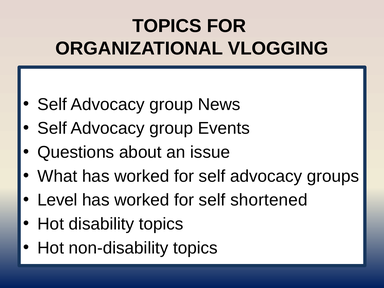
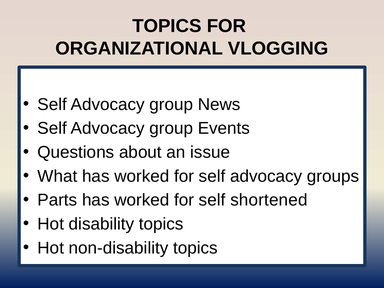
Level: Level -> Parts (57, 200)
